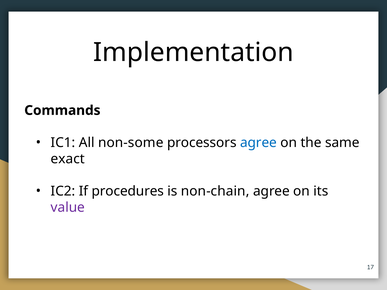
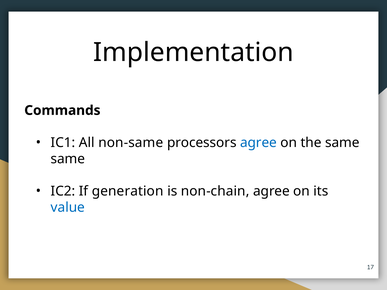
non-some: non-some -> non-same (131, 143)
exact: exact -> same (68, 159)
procedures: procedures -> generation (128, 191)
value colour: purple -> blue (68, 208)
